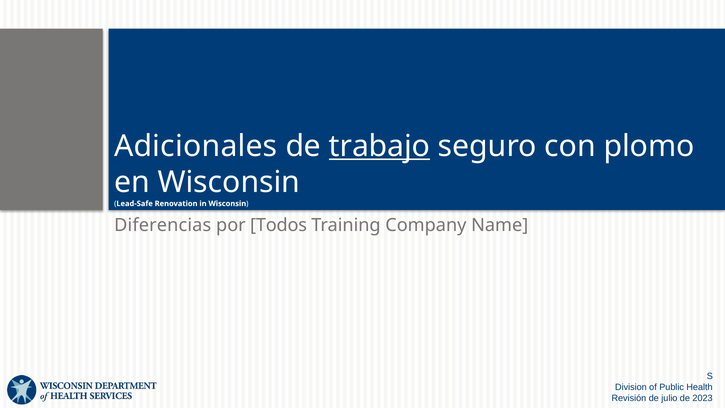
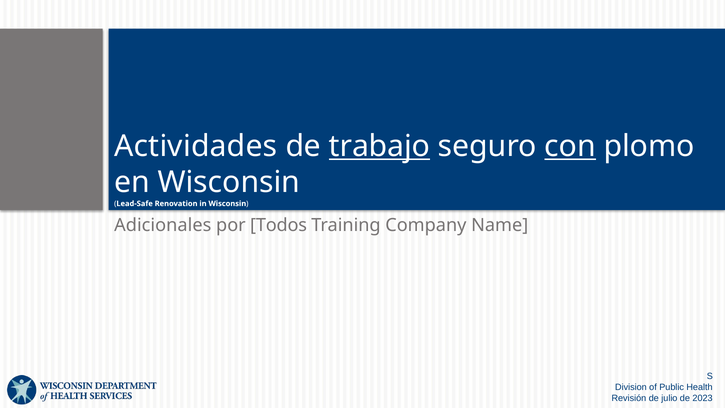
Adicionales: Adicionales -> Actividades (196, 146)
con underline: none -> present (570, 146)
Diferencias: Diferencias -> Adicionales (163, 225)
